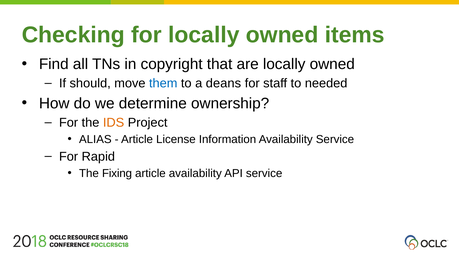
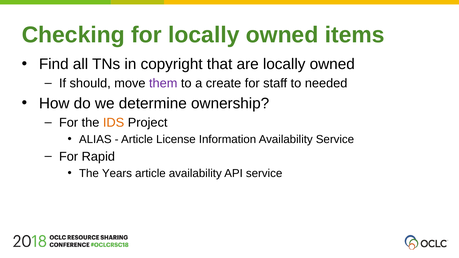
them colour: blue -> purple (163, 83)
deans: deans -> create (224, 83)
Fixing: Fixing -> Years (117, 173)
